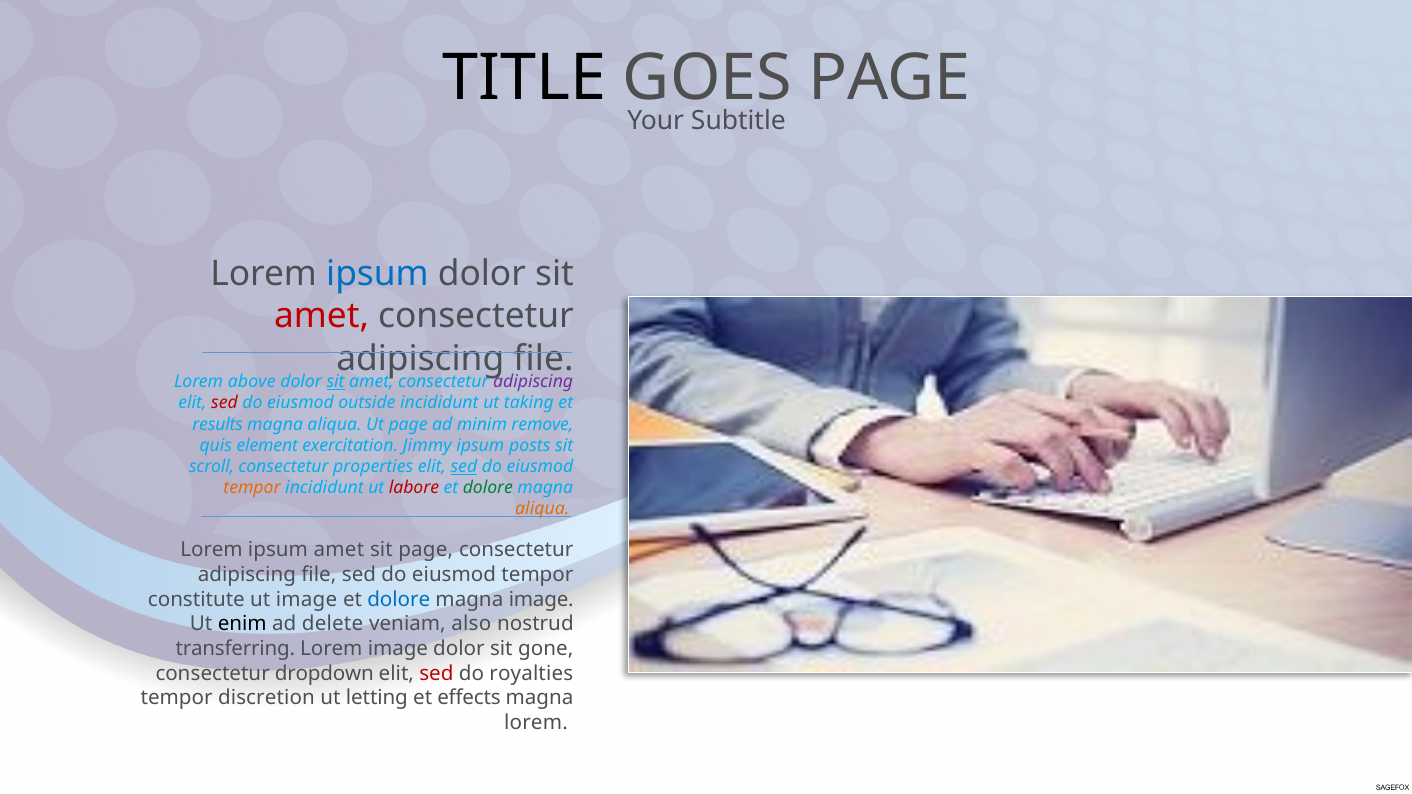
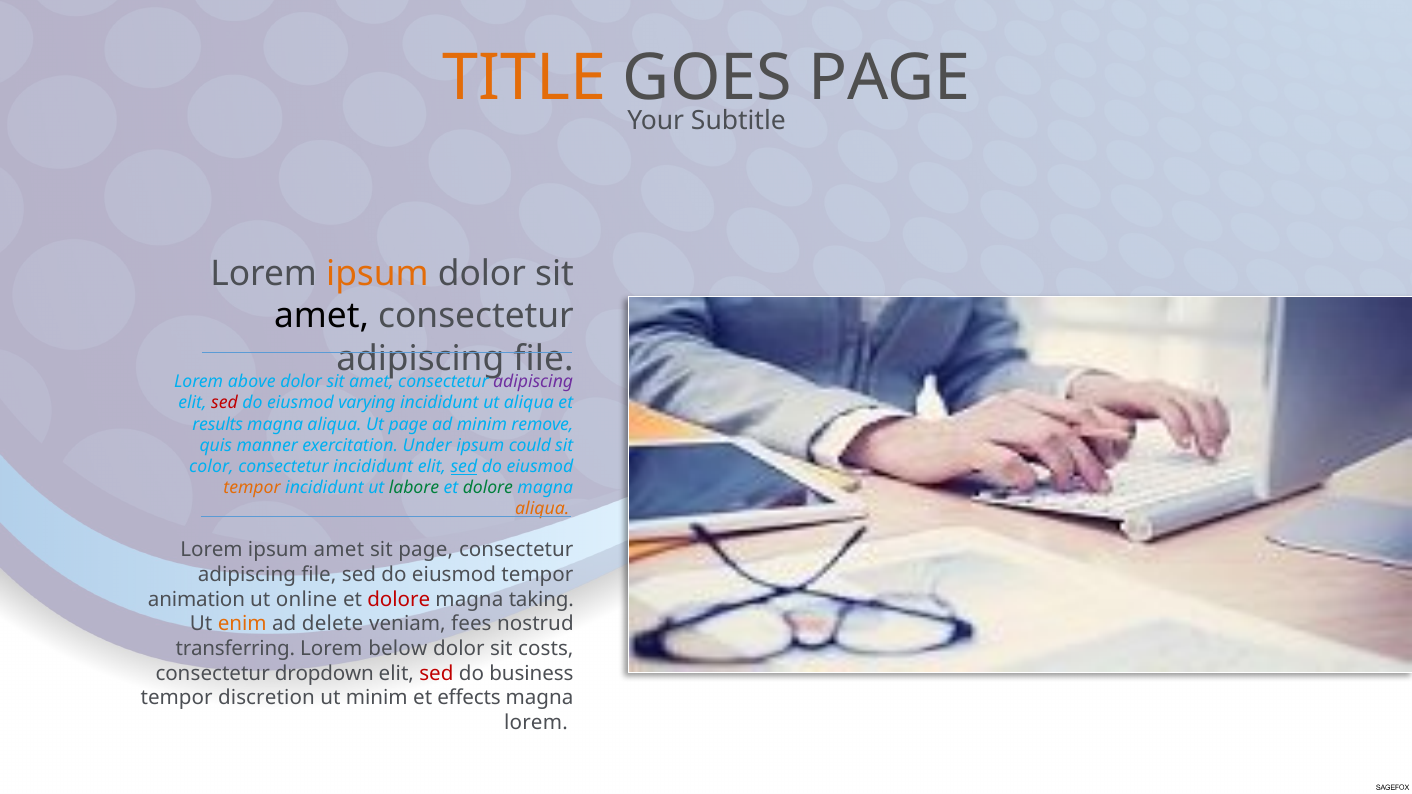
TITLE colour: black -> orange (524, 78)
ipsum colour: blue -> orange (377, 274)
amet colour: red -> black (322, 316)
sit underline: present -> none (336, 382)
outside: outside -> varying (367, 403)
ut taking: taking -> aliqua (529, 403)
element: element -> manner (267, 446)
Jimmy: Jimmy -> Under (427, 446)
posts: posts -> could (530, 446)
scroll: scroll -> color (211, 467)
consectetur properties: properties -> incididunt (373, 467)
labore colour: red -> green (414, 488)
constitute: constitute -> animation (196, 599)
ut image: image -> online (307, 599)
dolore colour: blue -> red (399, 599)
magna image: image -> taking (541, 599)
enim colour: black -> orange (242, 624)
also: also -> fees (471, 624)
Lorem image: image -> below (398, 649)
gone: gone -> costs (546, 649)
royalties: royalties -> business (531, 674)
ut letting: letting -> minim (377, 698)
